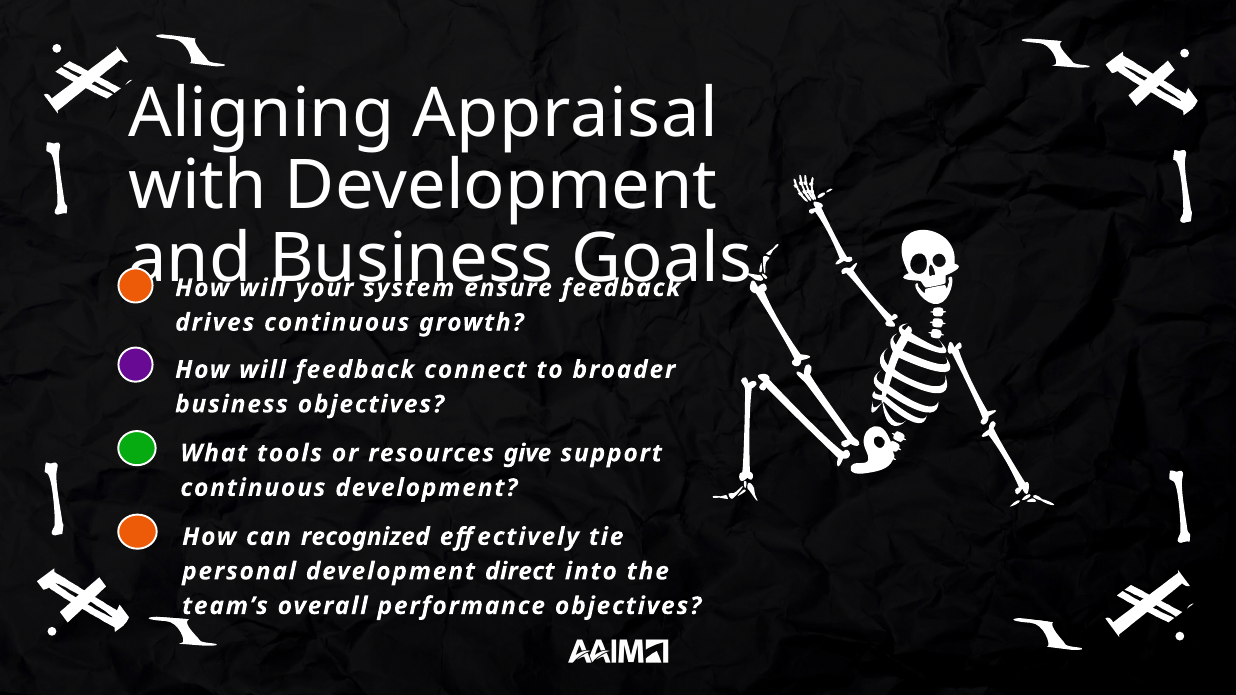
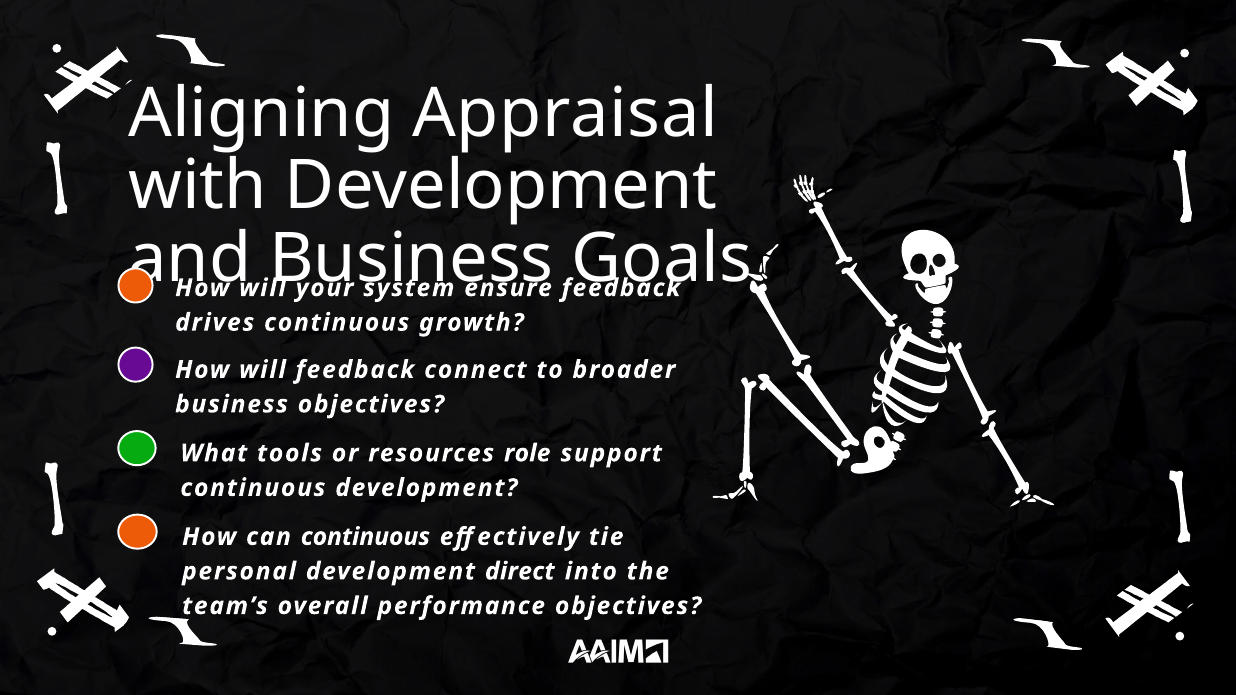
give: give -> role (527, 453)
can recognized: recognized -> continuous (365, 537)
